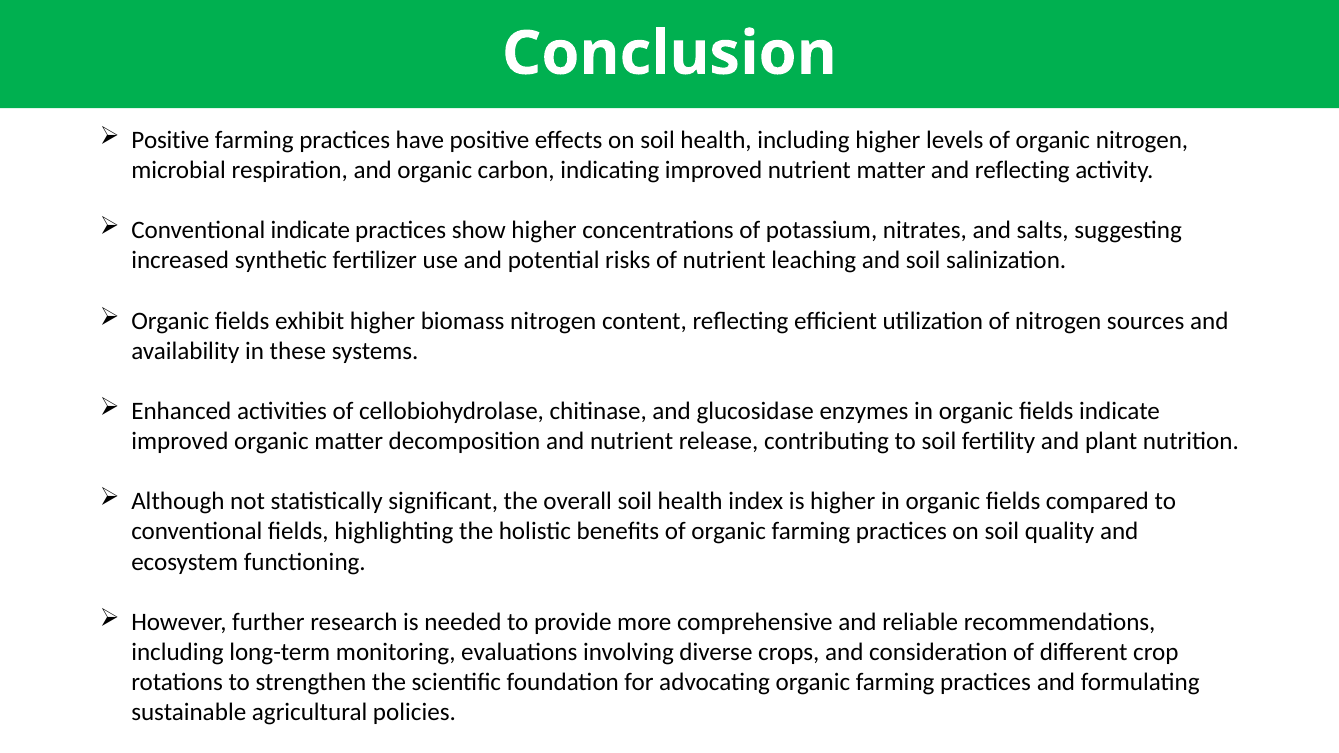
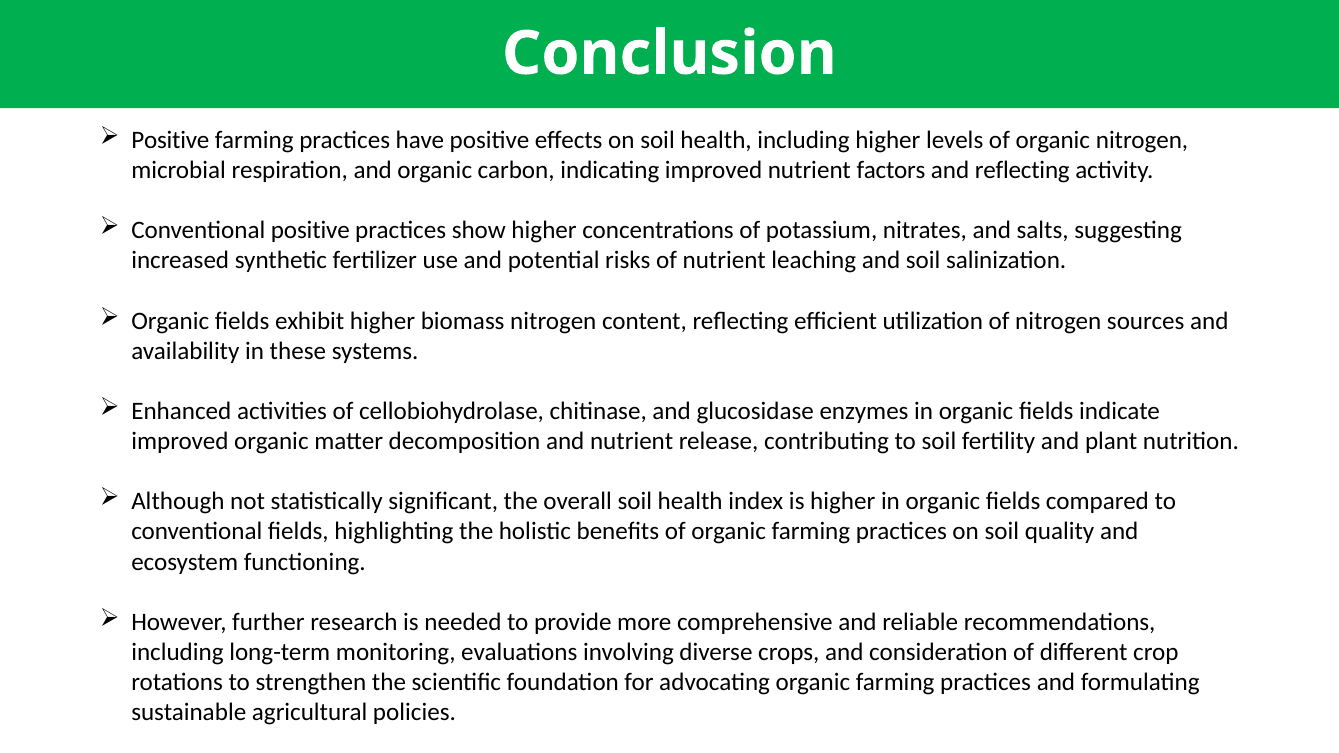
nutrient matter: matter -> factors (891, 170)
Conventional indicate: indicate -> positive (310, 231)
